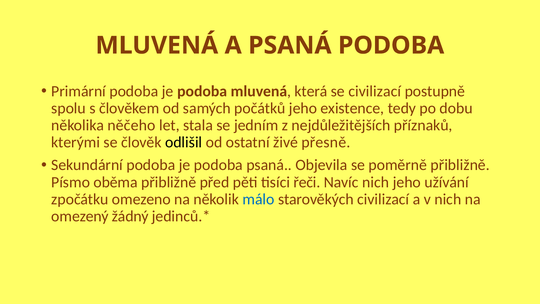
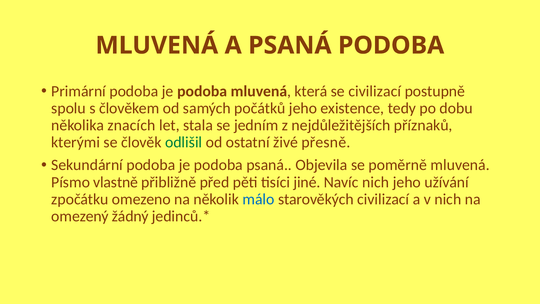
něčeho: něčeho -> znacích (131, 125)
odlišil colour: black -> green (184, 142)
poměrně přibližně: přibližně -> mluvená (460, 165)
oběma: oběma -> vlastně (116, 182)
řeči: řeči -> jiné (307, 182)
